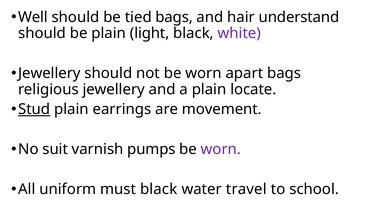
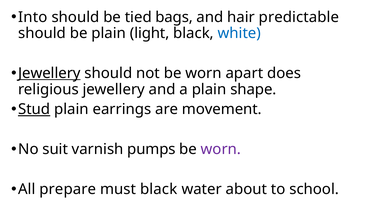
Well: Well -> Into (33, 17)
understand: understand -> predictable (299, 17)
white colour: purple -> blue (239, 33)
Jewellery underline: none -> present (49, 73)
apart bags: bags -> does (284, 73)
locate: locate -> shape (253, 90)
uniform: uniform -> prepare (68, 190)
travel: travel -> about (246, 190)
